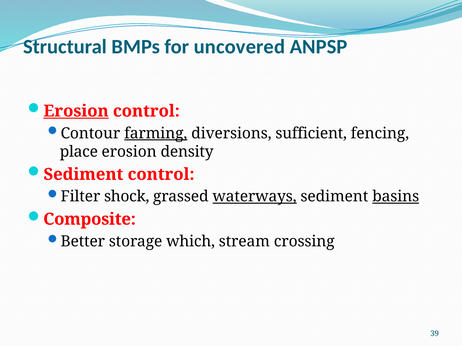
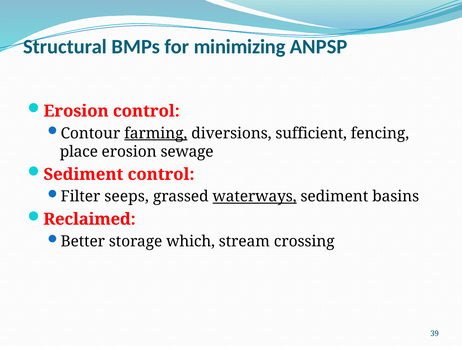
uncovered: uncovered -> minimizing (240, 47)
Erosion underline: present -> none (76, 111)
density: density -> sewage (187, 152)
shock: shock -> seeps (127, 197)
basins underline: present -> none (396, 197)
Composite: Composite -> Reclaimed (90, 219)
